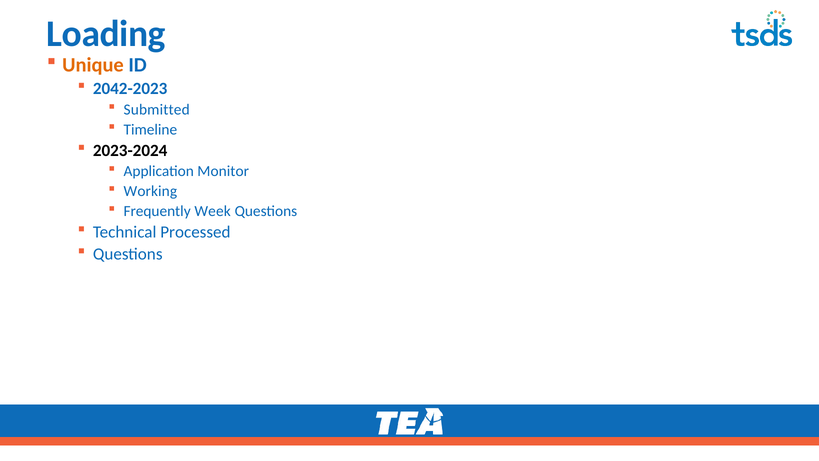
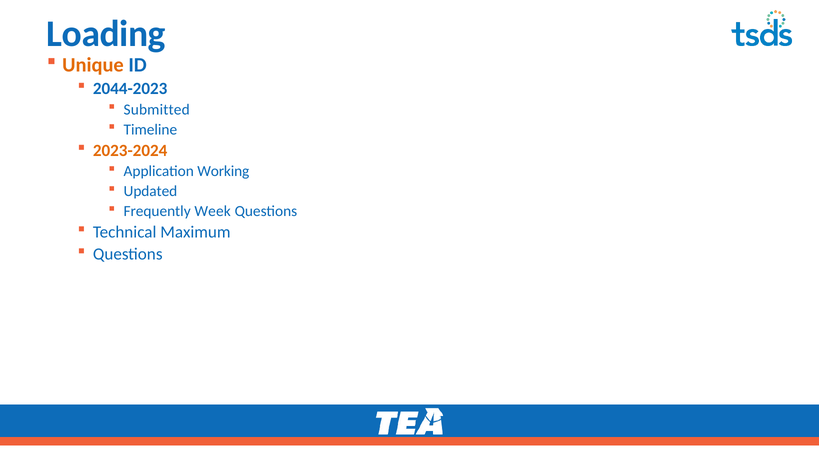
2042-2023: 2042-2023 -> 2044-2023 (130, 88)
2023-2024 colour: black -> orange (130, 150)
Monitor: Monitor -> Working (223, 171)
Working: Working -> Updated (150, 191)
Processed: Processed -> Maximum (195, 232)
